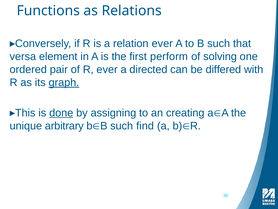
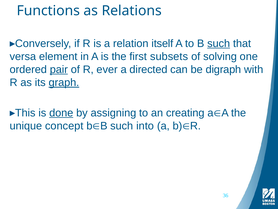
relation ever: ever -> itself (162, 43)
such underline: none -> present (219, 43)
perform: perform -> subsets (169, 56)
pair underline: none -> present (59, 69)
differed: differed -> digraph (223, 69)
arbitrary: arbitrary -> concept (64, 126)
find: find -> into (145, 126)
